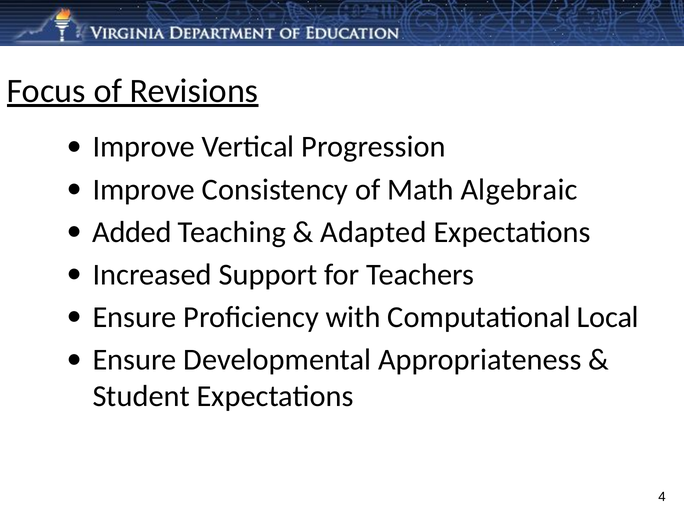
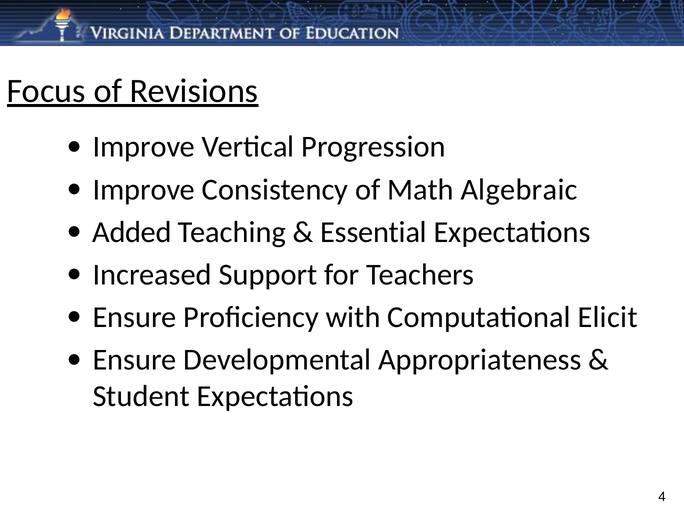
Adapted: Adapted -> Essential (374, 232)
Local: Local -> Elicit (608, 317)
